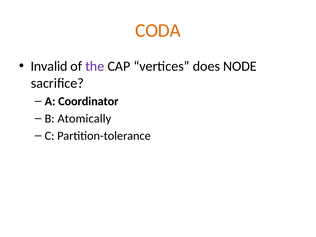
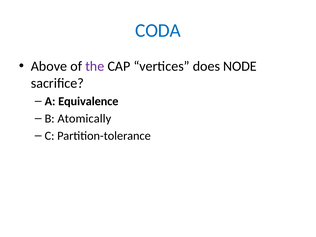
CODA colour: orange -> blue (158, 31)
Invalid: Invalid -> Above (49, 66)
Coordinator: Coordinator -> Equivalence (88, 101)
